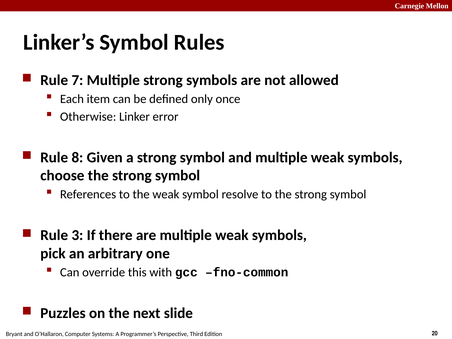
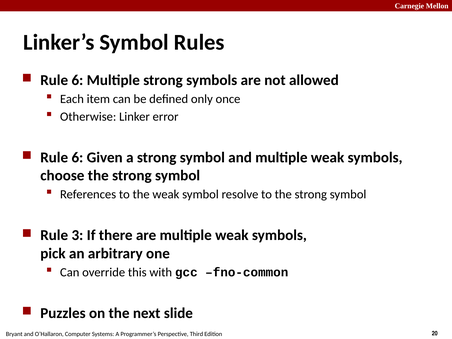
7: 7 -> 6 (77, 80)
8: 8 -> 6 (77, 157)
